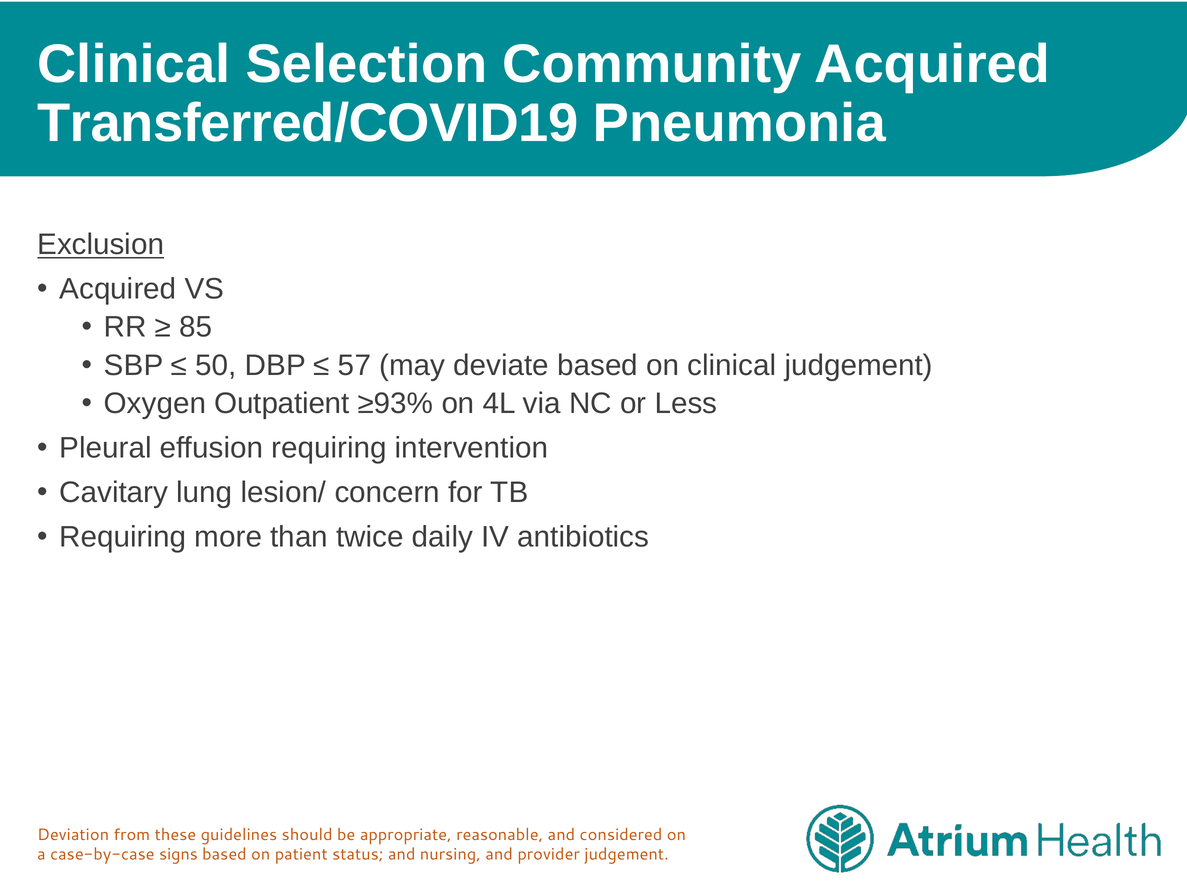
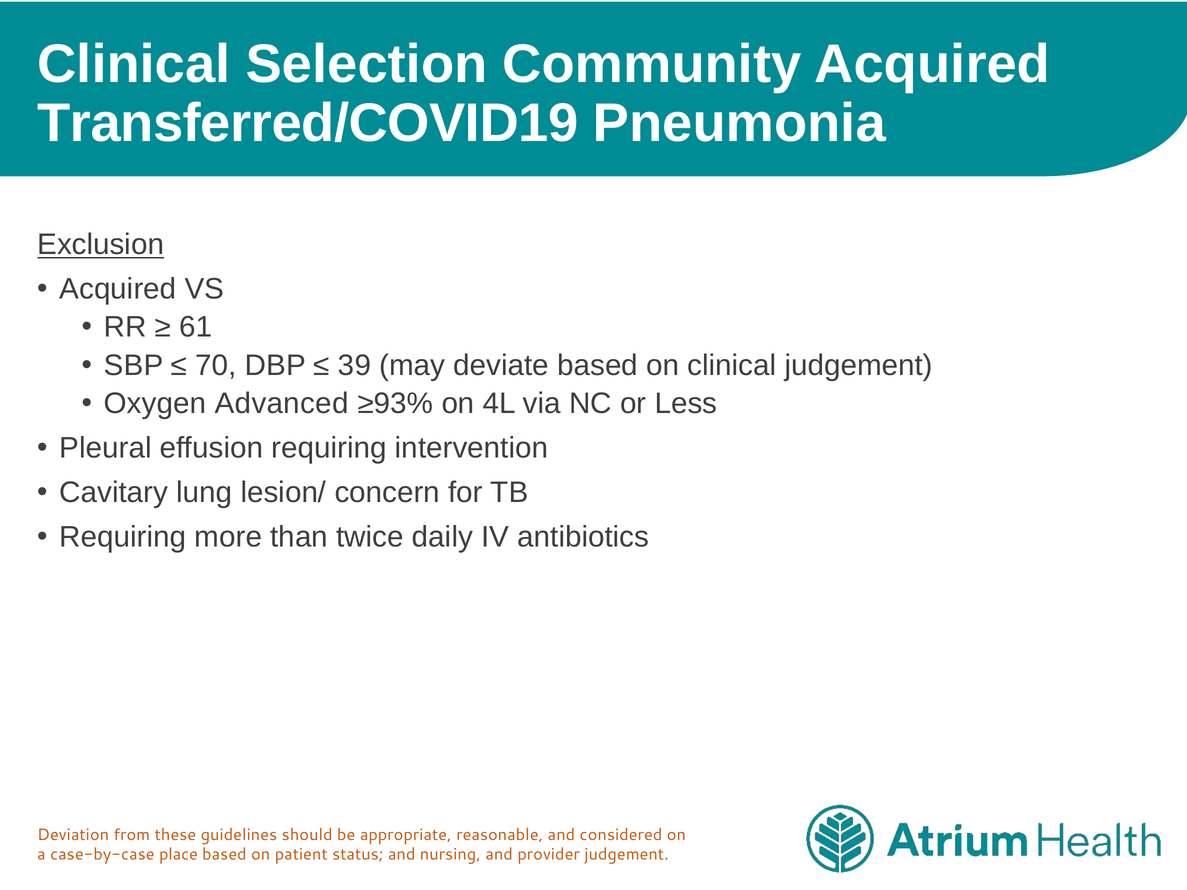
85: 85 -> 61 (196, 327)
50: 50 -> 70 (216, 366)
57: 57 -> 39 (354, 366)
Outpatient: Outpatient -> Advanced (282, 404)
signs: signs -> place (178, 855)
